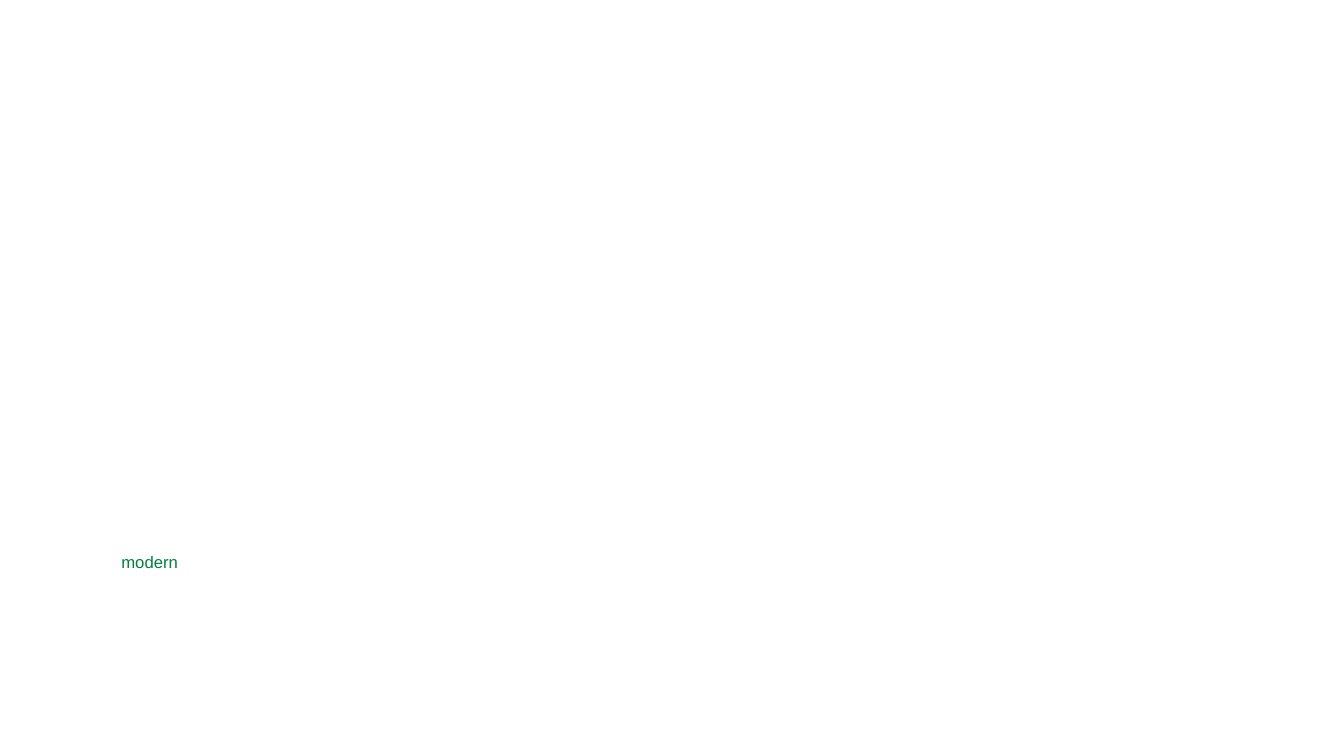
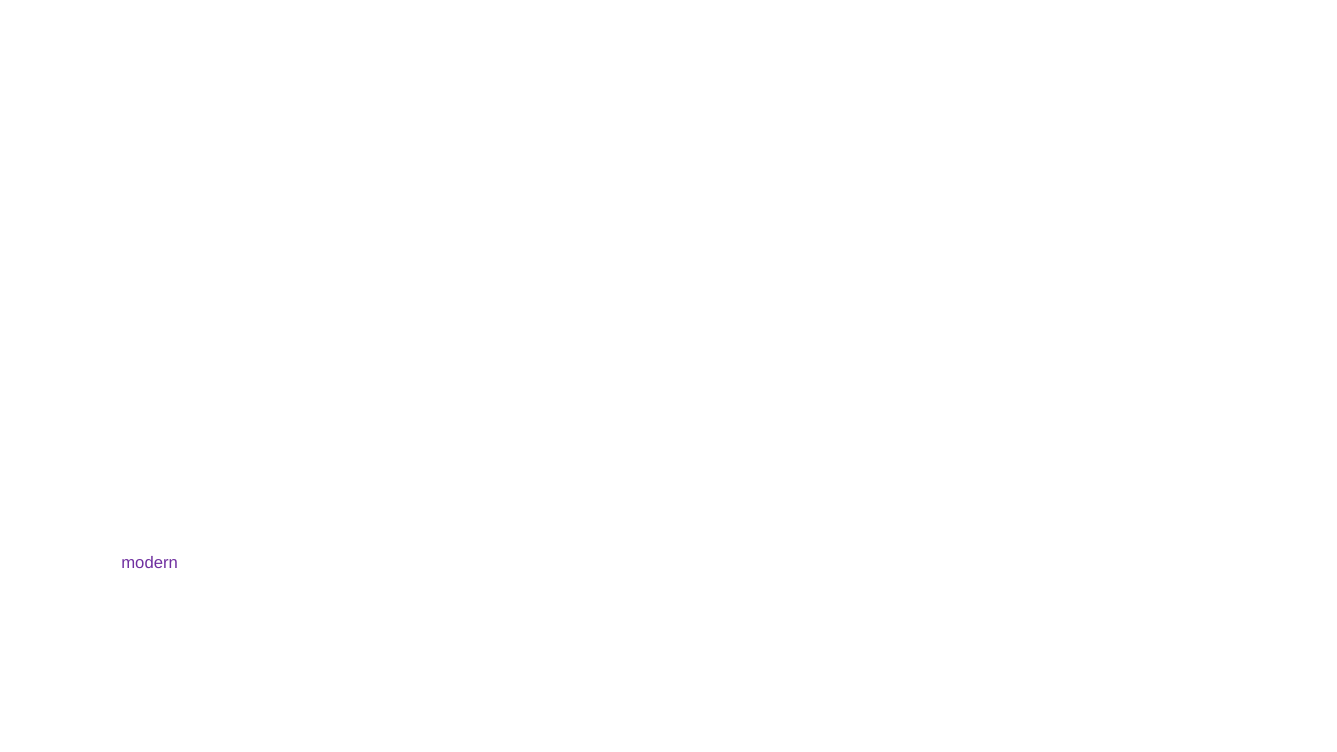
modern colour: green -> purple (150, 563)
